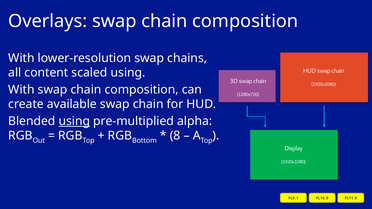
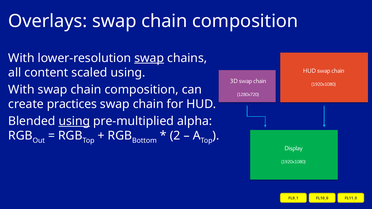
swap underline: none -> present (149, 58)
available: available -> practices (72, 104)
8: 8 -> 2 (175, 136)
